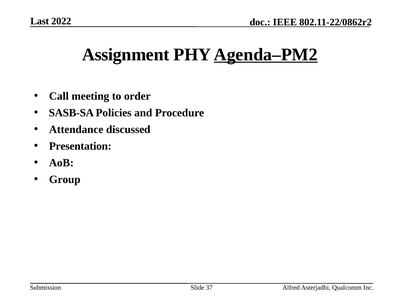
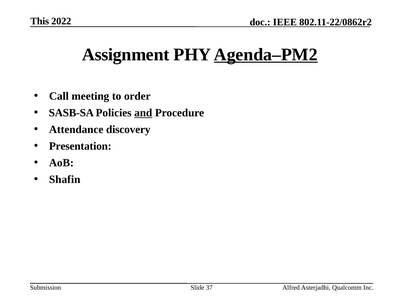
Last: Last -> This (40, 21)
and underline: none -> present (143, 113)
discussed: discussed -> discovery (128, 129)
Group: Group -> Shafin (65, 180)
